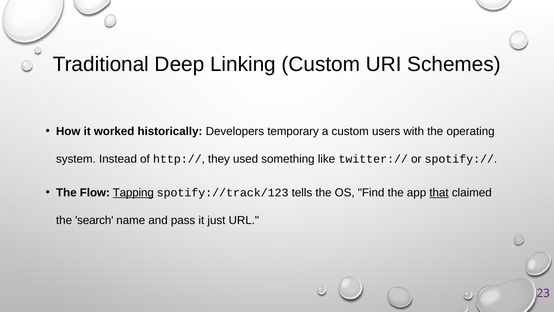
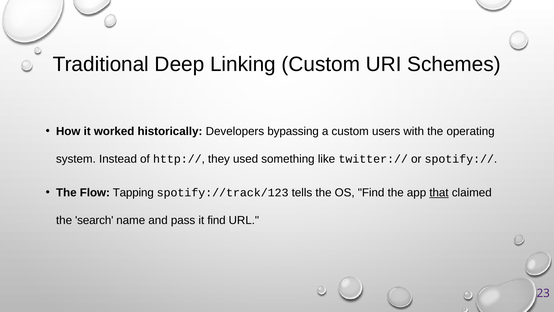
temporary: temporary -> bypassing (293, 131)
Tapping underline: present -> none (133, 192)
it just: just -> find (216, 220)
